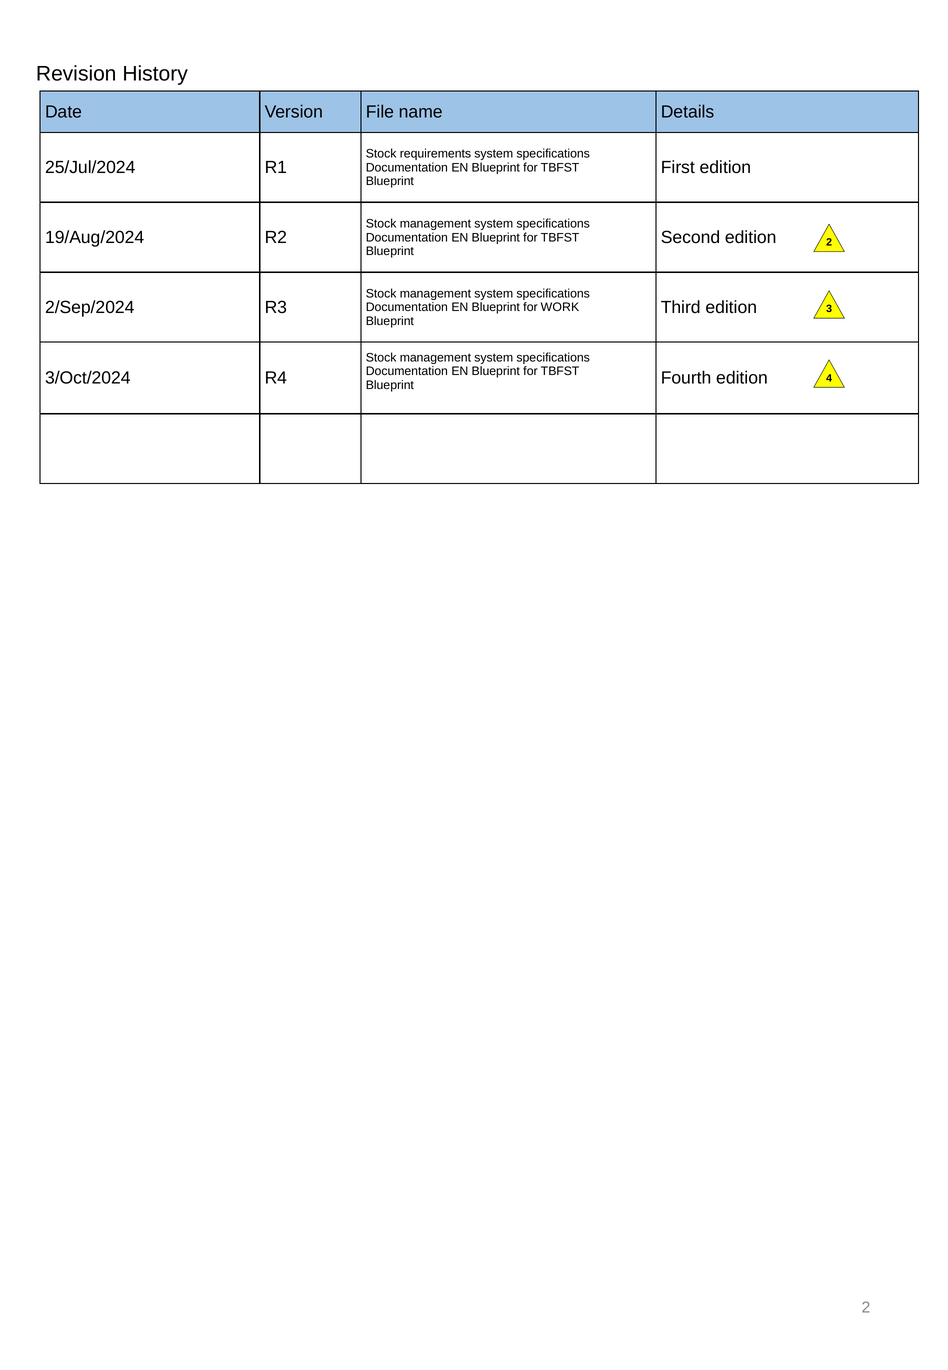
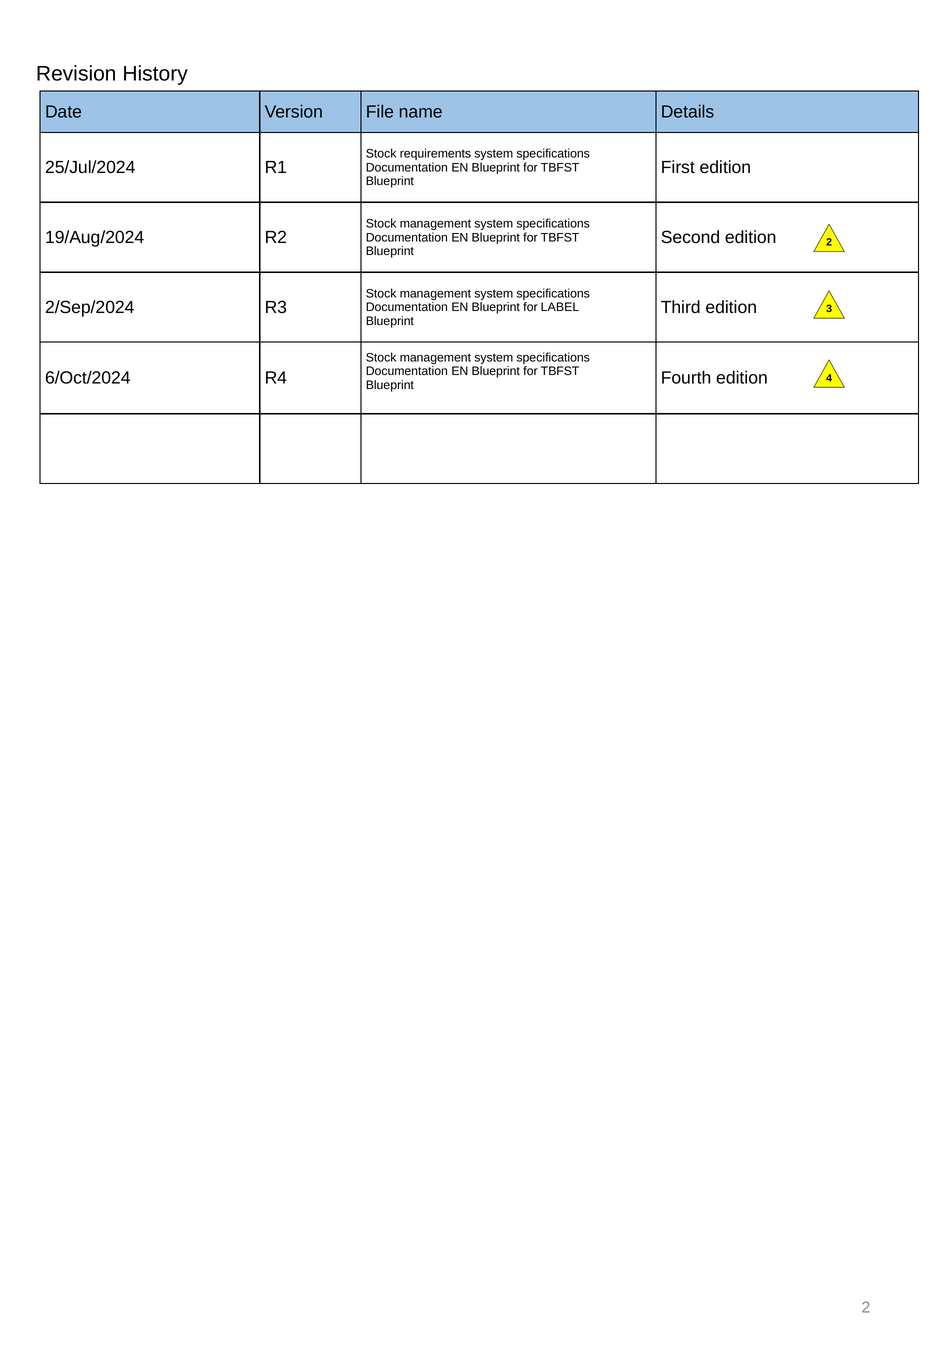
WORK: WORK -> LABEL (560, 307)
3/Oct/2024: 3/Oct/2024 -> 6/Oct/2024 (88, 378)
